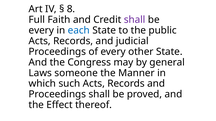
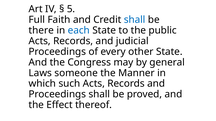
8: 8 -> 5 (71, 9)
shall colour: purple -> blue (135, 20)
every: every -> there (41, 30)
